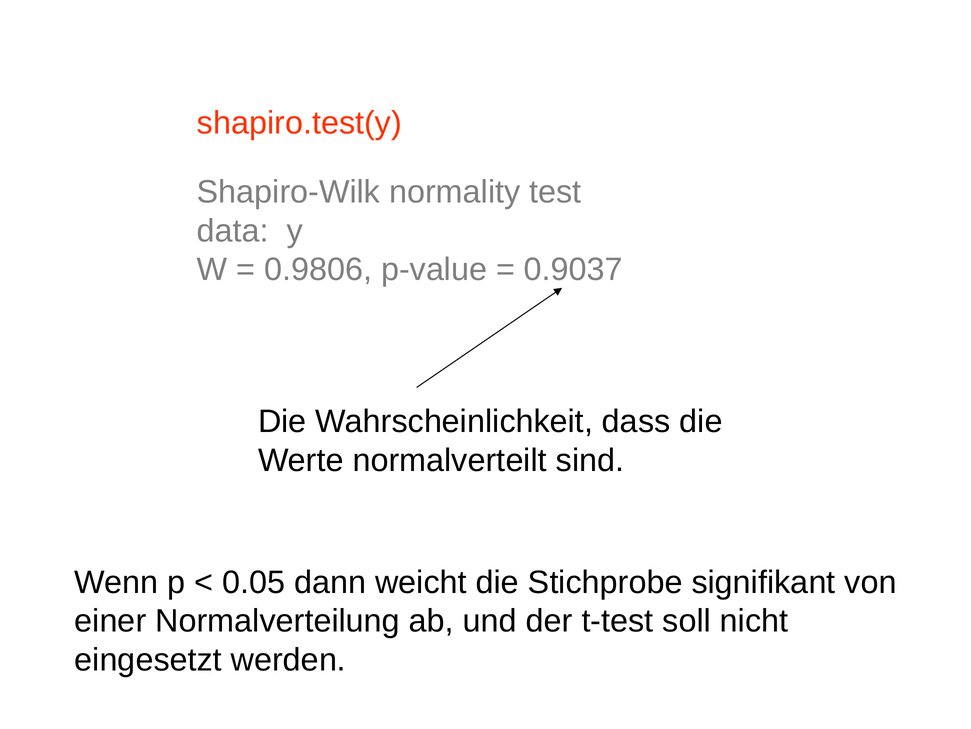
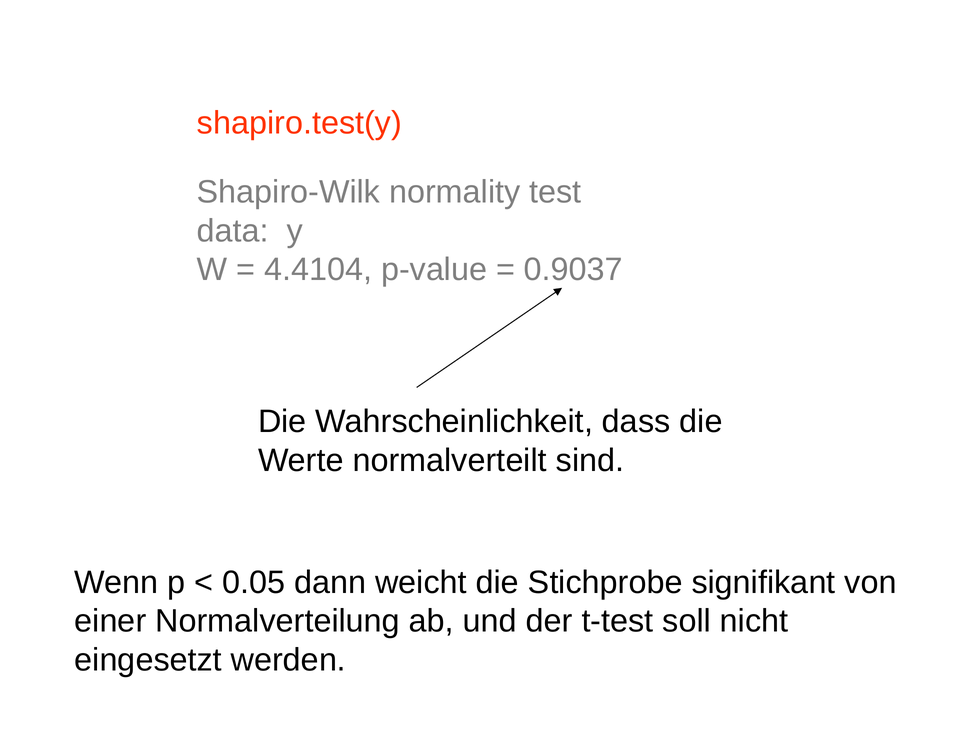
0.9806: 0.9806 -> 4.4104 (318, 269)
